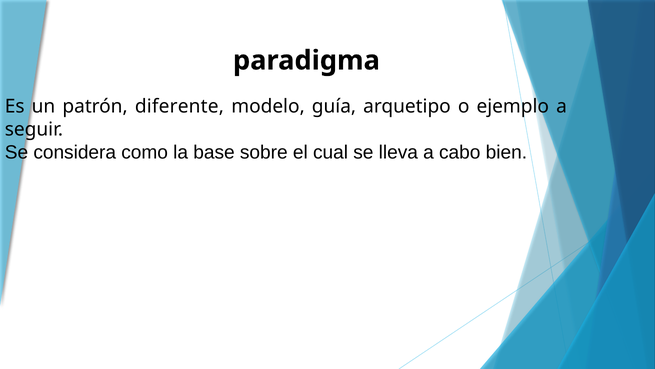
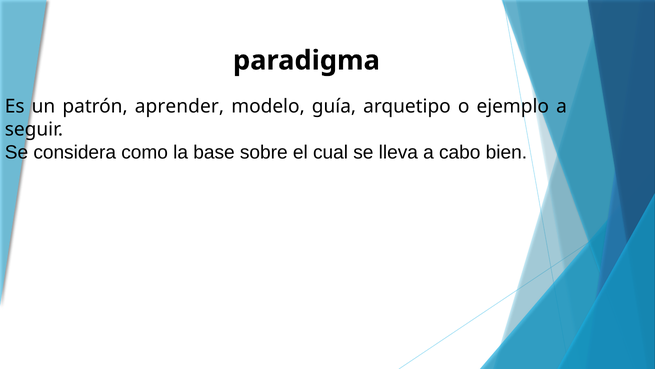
diferente: diferente -> aprender (179, 106)
